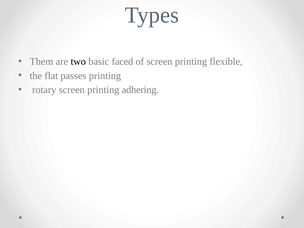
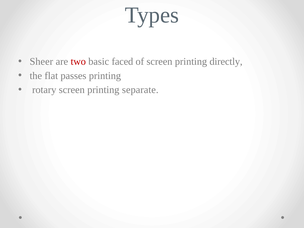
Them: Them -> Sheer (41, 62)
two colour: black -> red (78, 62)
flexible: flexible -> directly (226, 62)
adhering: adhering -> separate (140, 90)
